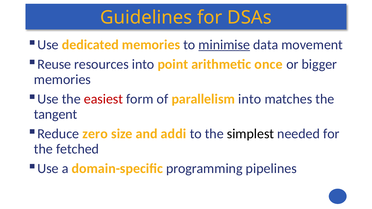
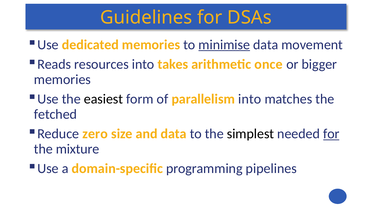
Reuse: Reuse -> Reads (54, 64)
point: point -> takes (173, 64)
easiest colour: red -> black (104, 99)
tangent: tangent -> fetched (55, 114)
and addi: addi -> data (174, 134)
for underline: none -> present (331, 134)
fetched: fetched -> mixture (78, 149)
